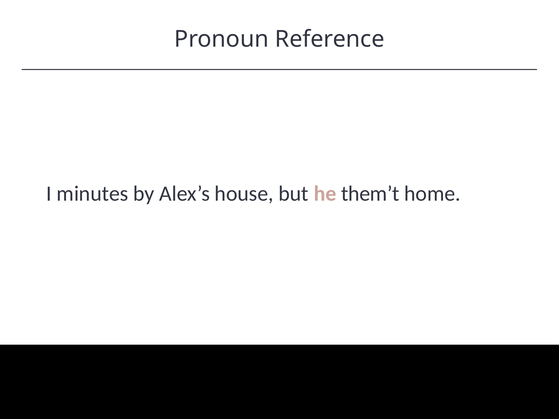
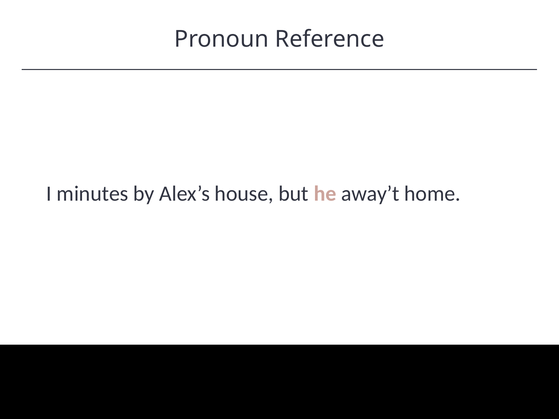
them’t: them’t -> away’t (370, 194)
